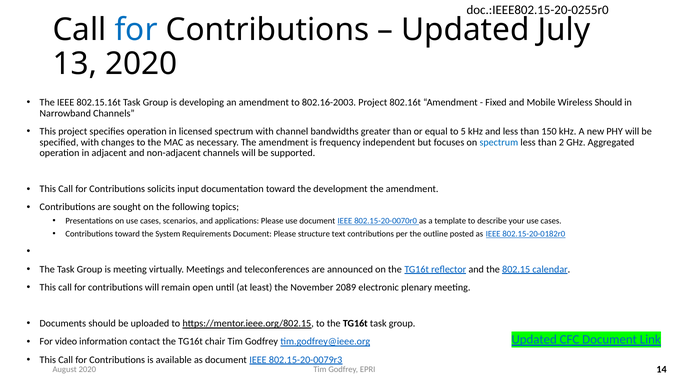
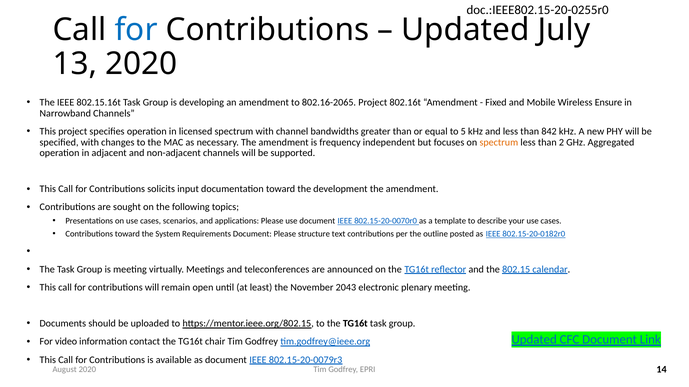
802.16-2003: 802.16-2003 -> 802.16-2065 (329, 103)
Wireless Should: Should -> Ensure (608, 103)
150: 150 -> 842 (549, 132)
spectrum colour: blue -> orange (499, 142)
2089: 2089 -> 2043 (346, 288)
